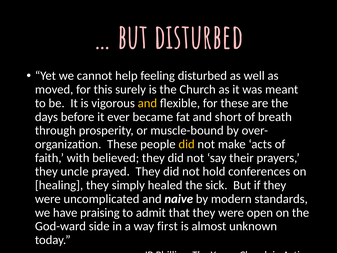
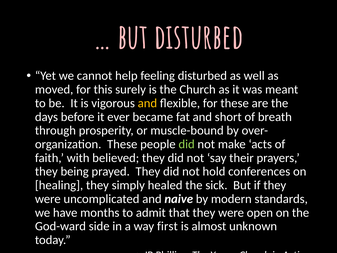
did colour: yellow -> light green (187, 144)
uncle: uncle -> being (75, 171)
praising: praising -> months (100, 212)
